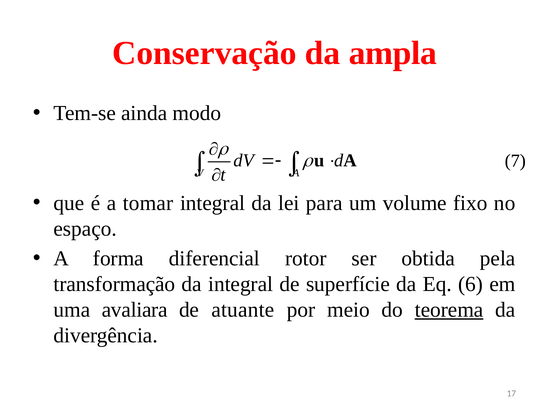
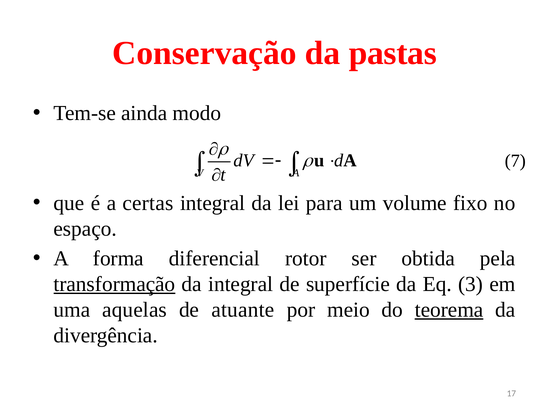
ampla: ampla -> pastas (393, 53)
tomar: tomar -> certas (148, 203)
transformação underline: none -> present (114, 284)
6: 6 -> 3 (471, 284)
avaliara: avaliara -> aquelas (135, 310)
